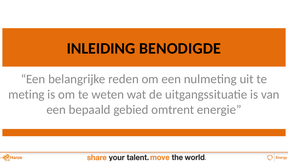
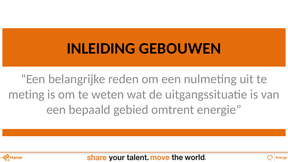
BENODIGDE: BENODIGDE -> GEBOUWEN (180, 49)
